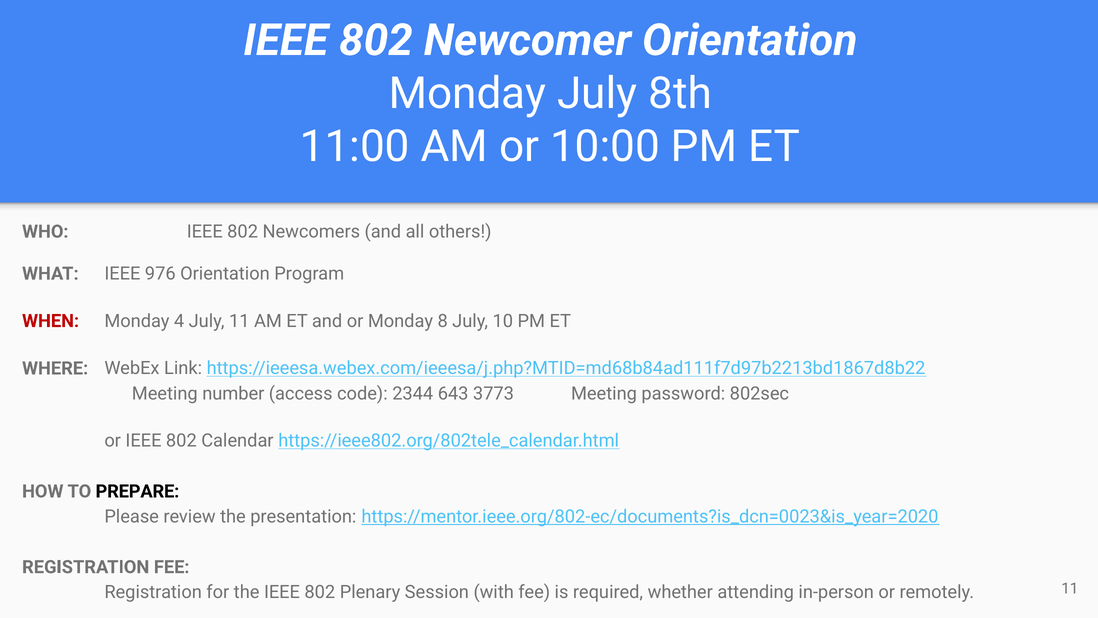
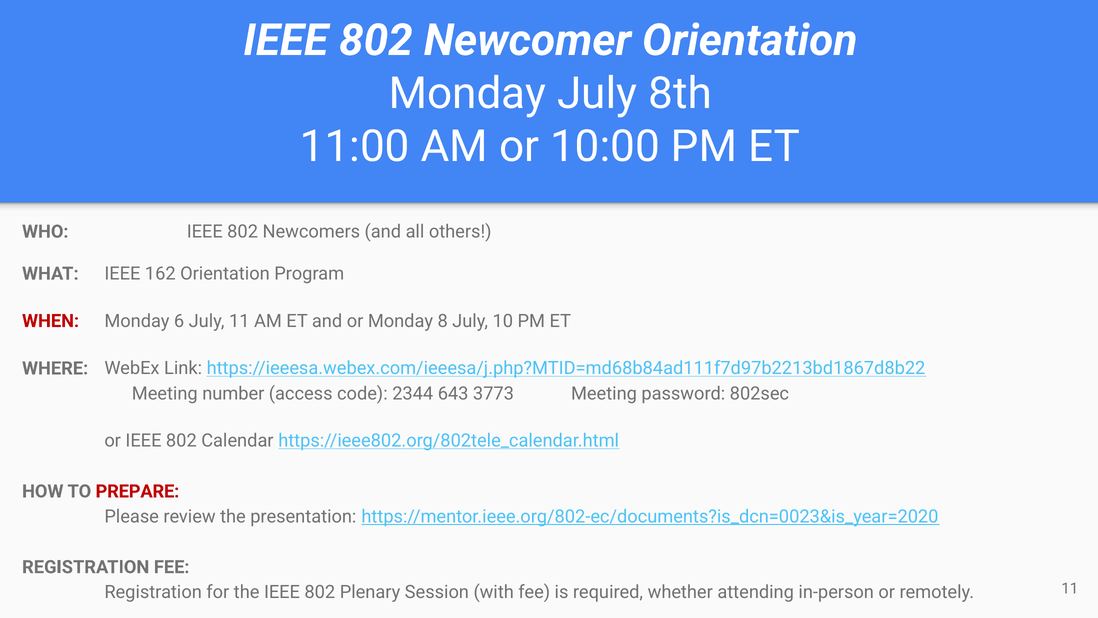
976: 976 -> 162 (160, 274)
4: 4 -> 6 (179, 321)
PREPARE colour: black -> red (137, 491)
